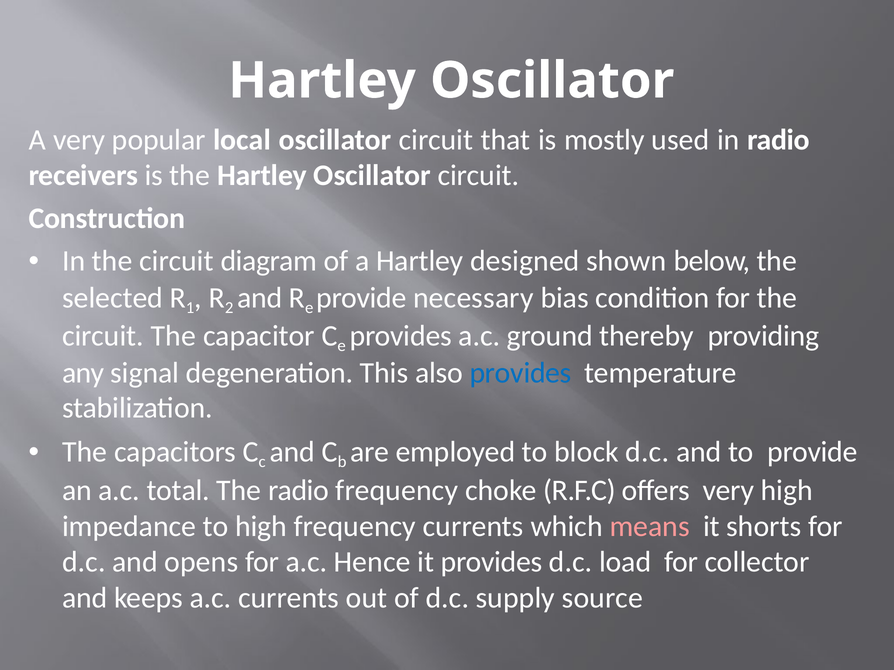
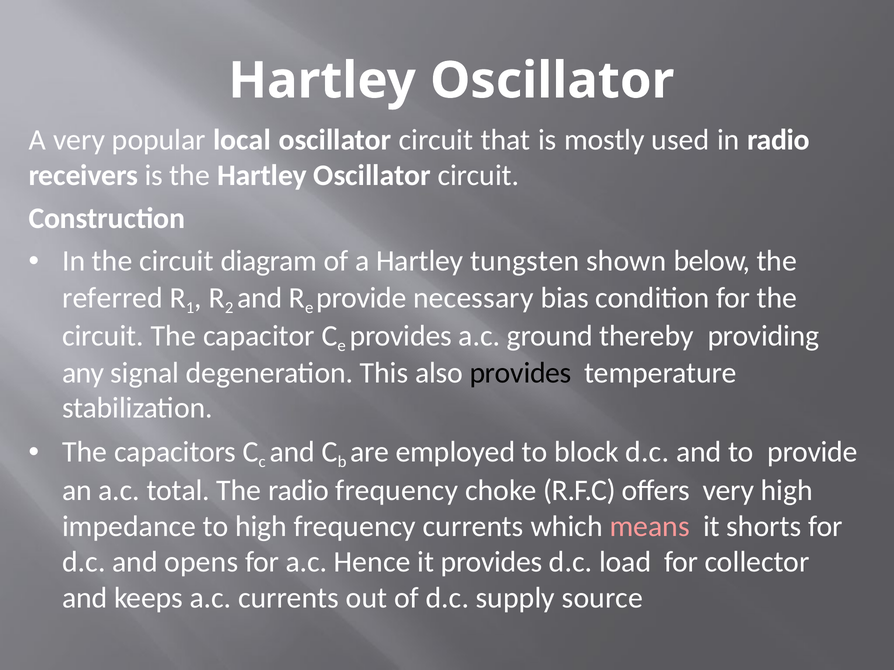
designed: designed -> tungsten (525, 261)
selected: selected -> referred (113, 298)
provides colour: blue -> black (521, 373)
